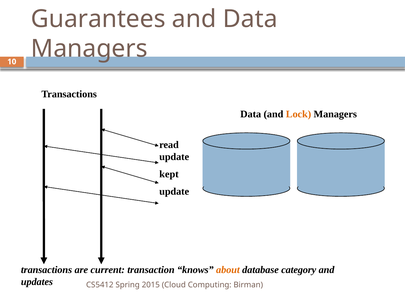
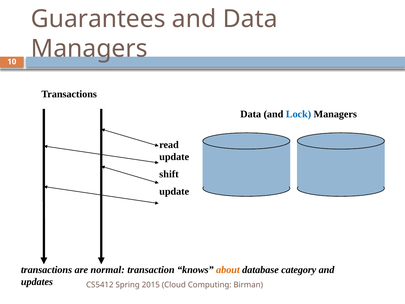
Lock colour: orange -> blue (298, 114)
kept: kept -> shift (169, 174)
current: current -> normal (108, 269)
